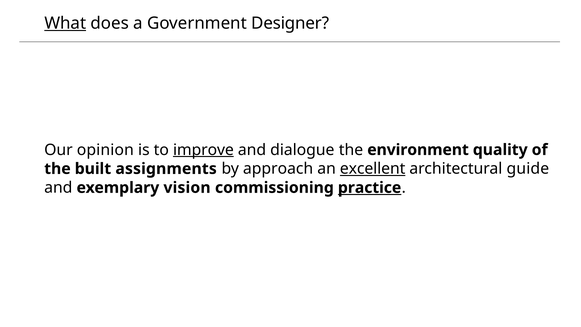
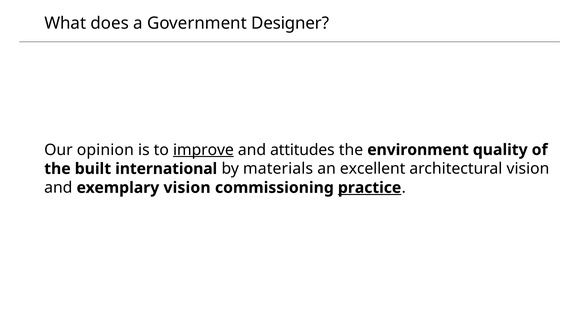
What underline: present -> none (65, 23)
dialogue: dialogue -> attitudes (302, 150)
assignments: assignments -> international (166, 169)
approach: approach -> materials (278, 169)
excellent underline: present -> none (373, 169)
architectural guide: guide -> vision (528, 169)
